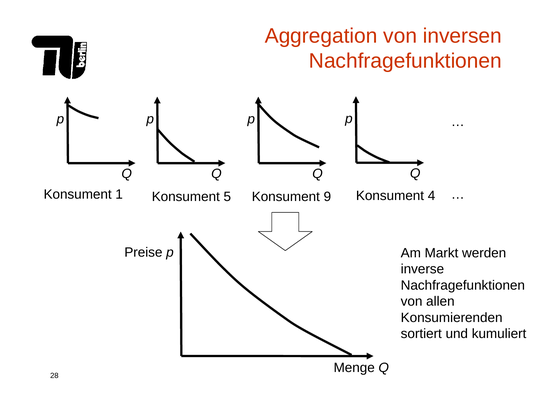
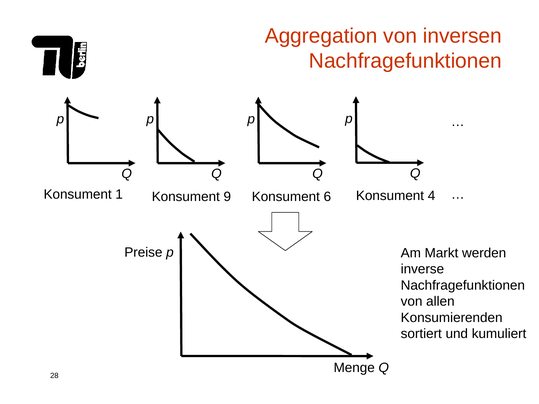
5: 5 -> 9 (227, 197)
9: 9 -> 6 (327, 197)
